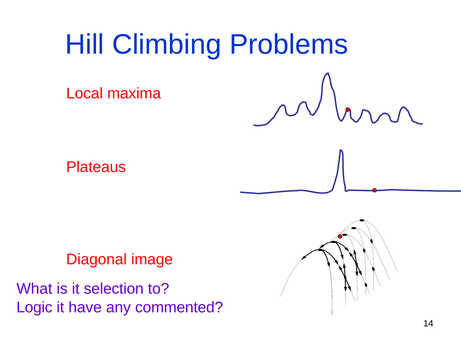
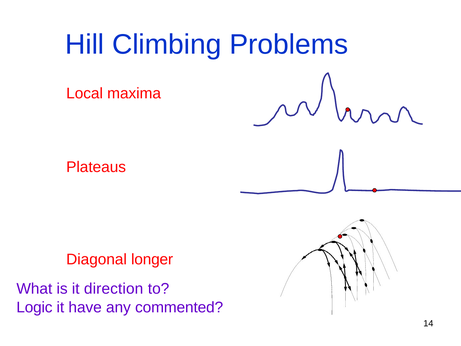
image: image -> longer (152, 259)
selection: selection -> direction (114, 289)
